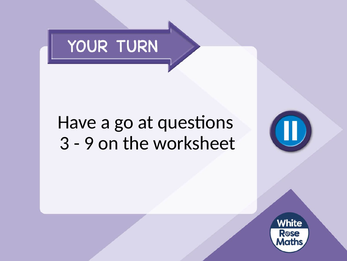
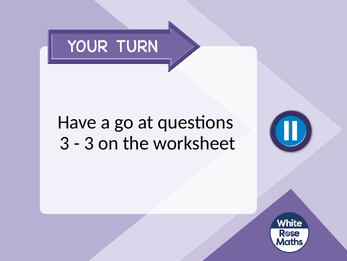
9: 9 -> 3 (89, 143)
